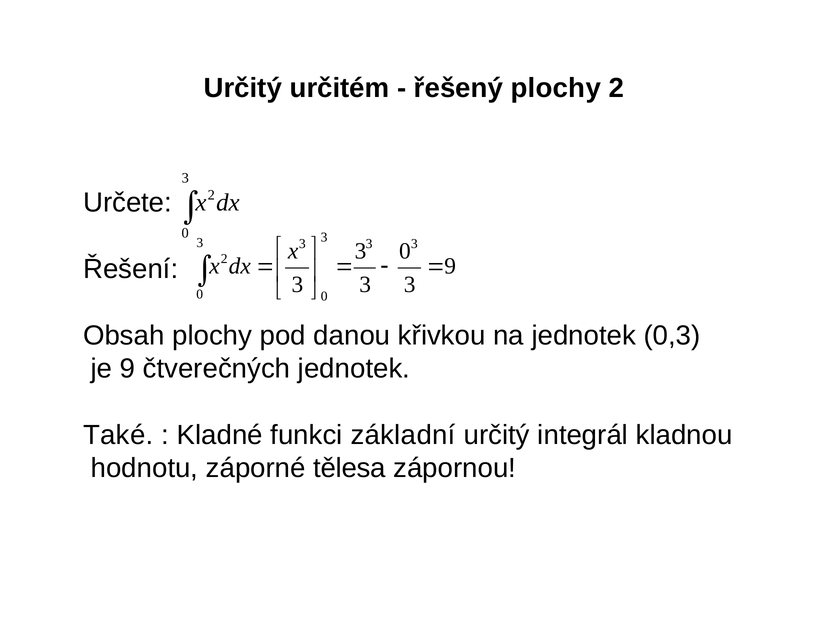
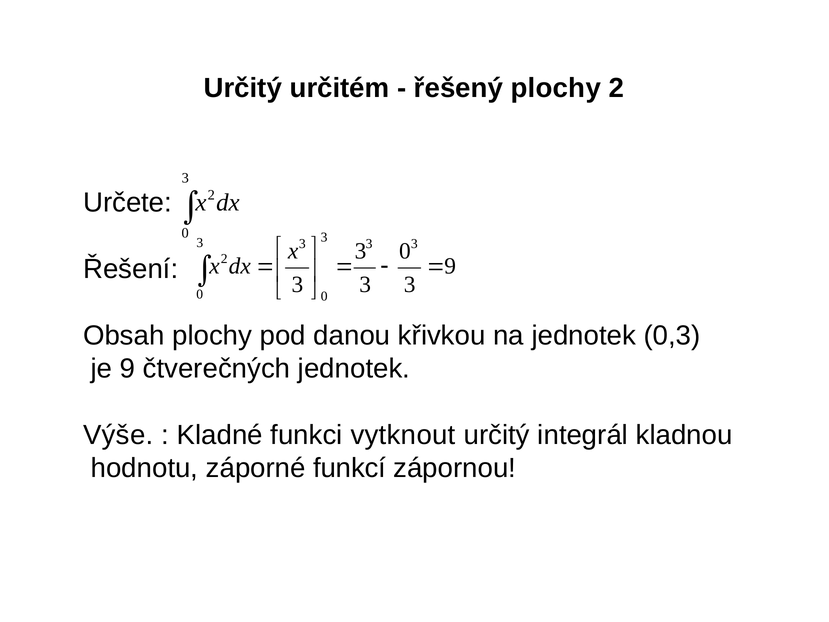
Také: Také -> Výše (118, 435)
základní: základní -> vytknout (403, 435)
tělesa: tělesa -> funkcí (350, 468)
